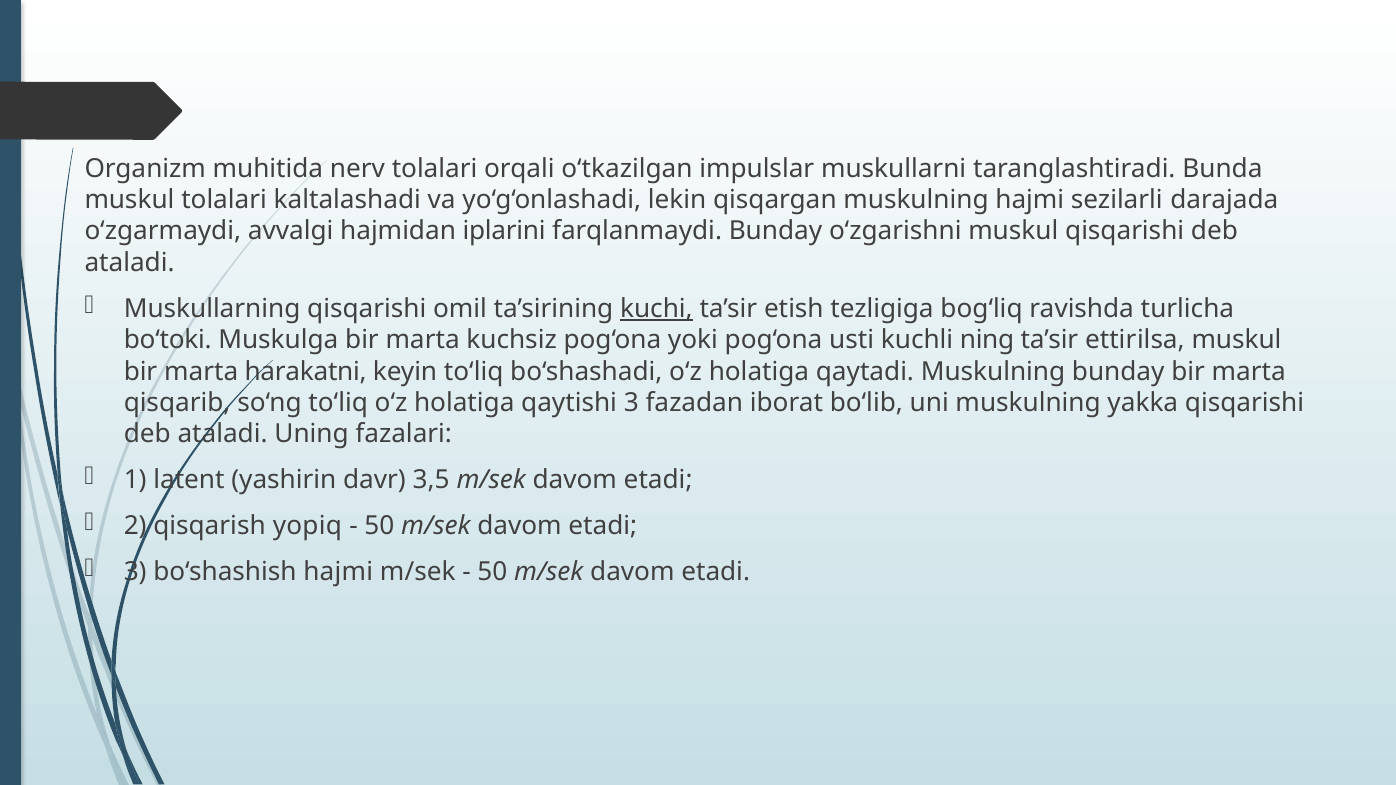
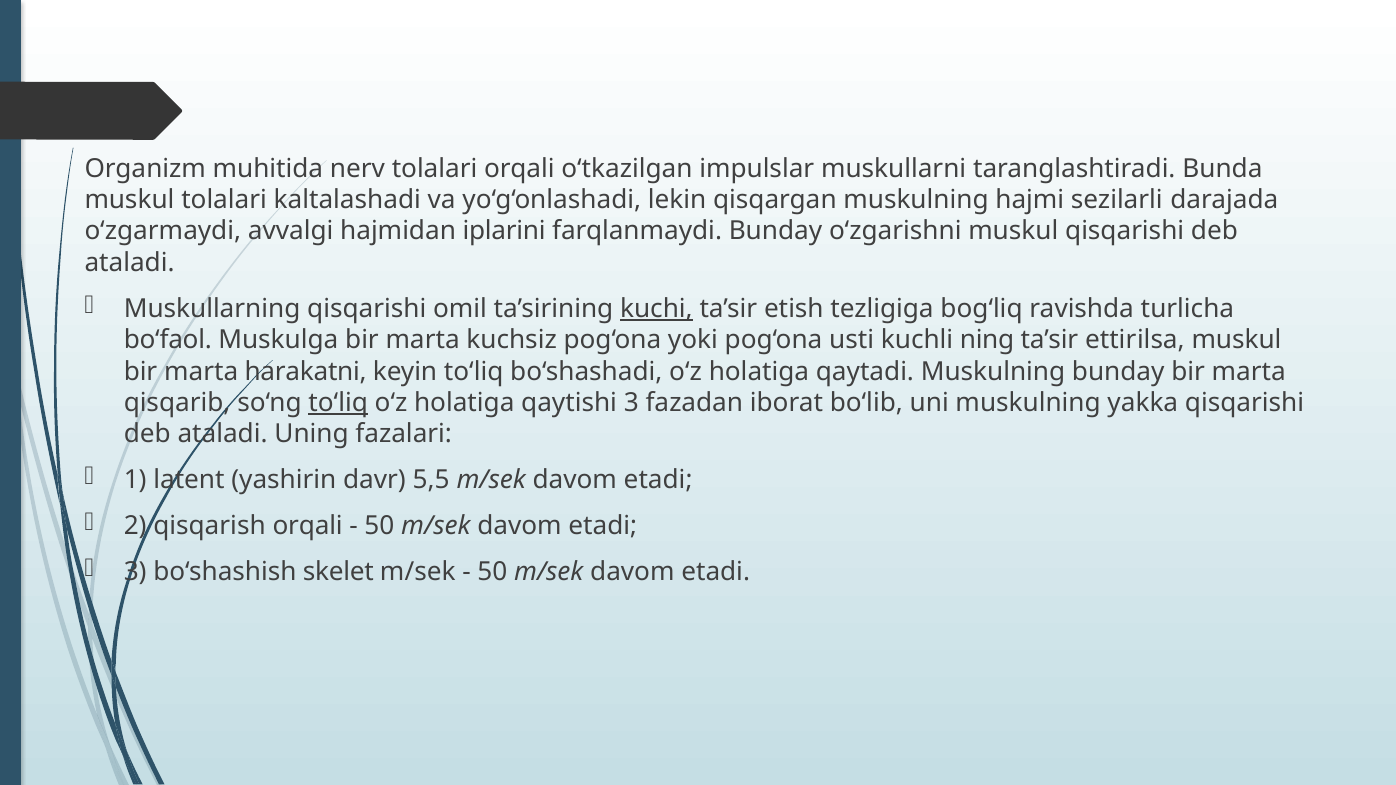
bo‘toki: bo‘toki -> bo‘faol (168, 340)
to‘liq underline: none -> present (338, 403)
3,5: 3,5 -> 5,5 (431, 480)
qisqarish yopiq: yopiq -> orqali (308, 526)
bo‘shashish hajmi: hajmi -> skelet (338, 572)
